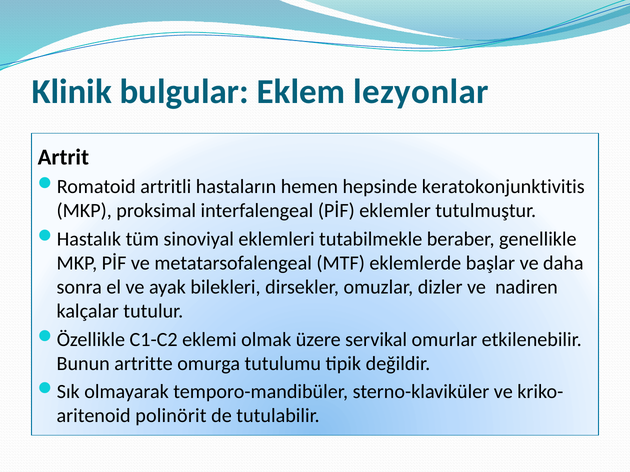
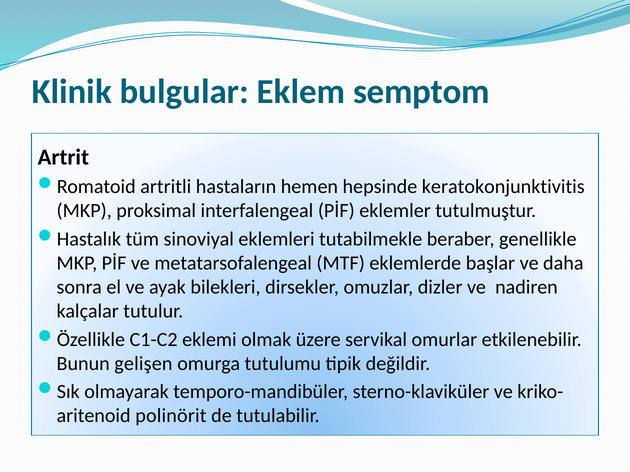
lezyonlar: lezyonlar -> semptom (421, 92)
artritte: artritte -> gelişen (143, 364)
